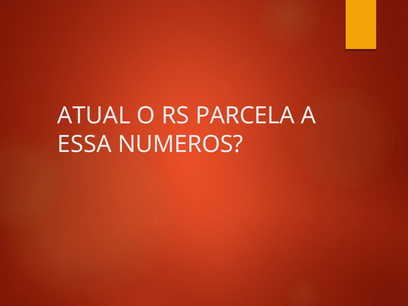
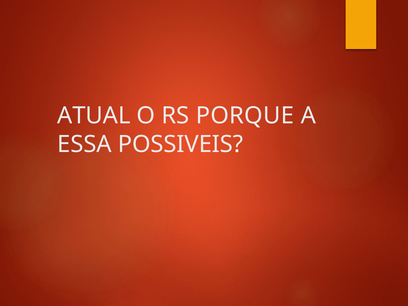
PARCELA: PARCELA -> PORQUE (245, 116)
NUMEROS: NUMEROS -> POSSIVEIS (180, 144)
